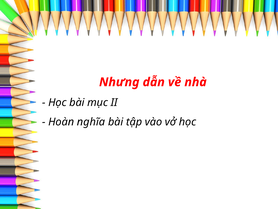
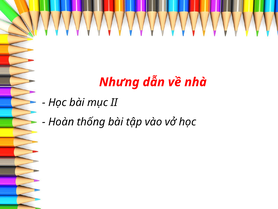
nghĩa: nghĩa -> thống (91, 122)
